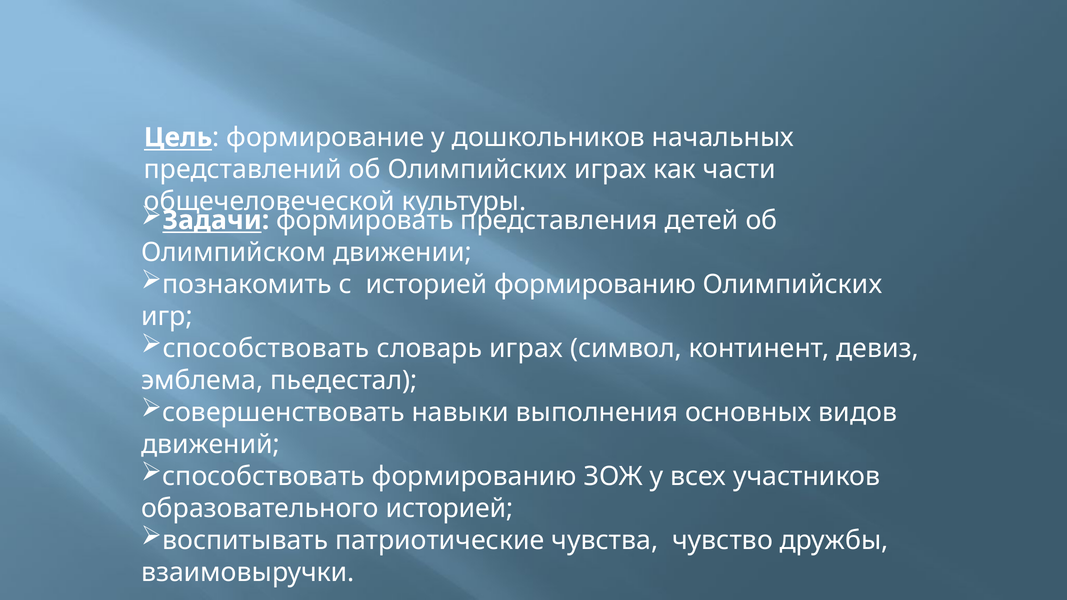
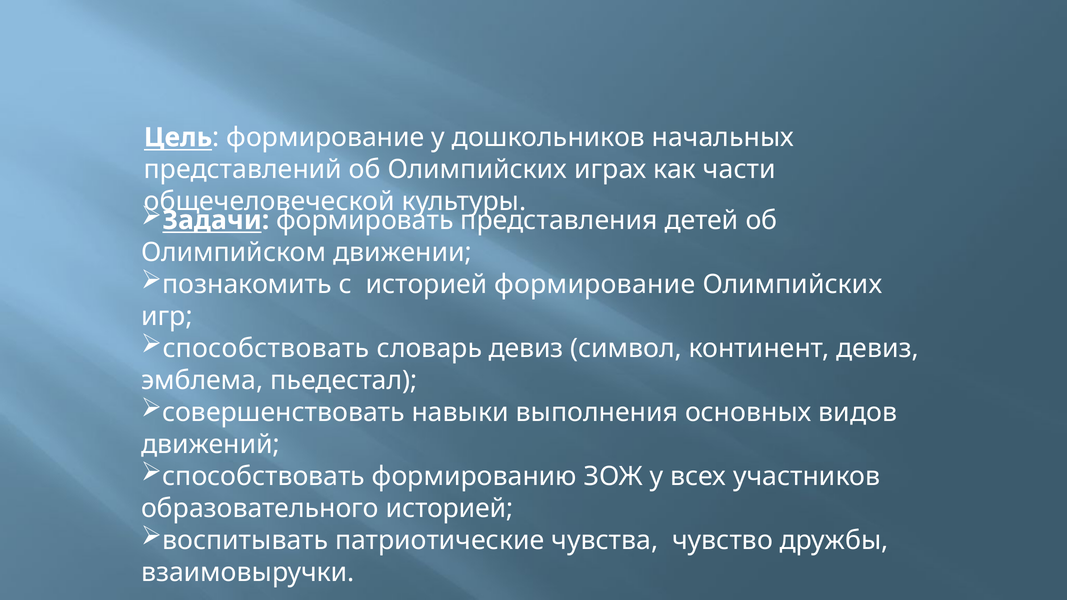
историей формированию: формированию -> формирование (595, 284)
словарь играх: играх -> девиз (526, 348)
